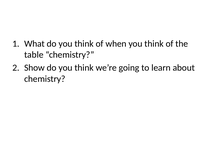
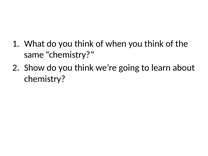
table: table -> same (34, 55)
